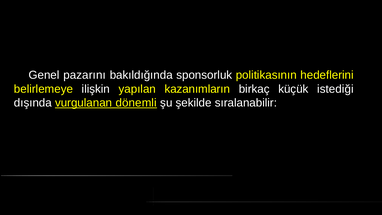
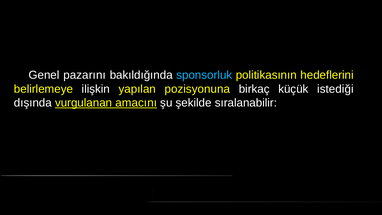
sponsorluk colour: white -> light blue (204, 75)
kazanımların: kazanımların -> pozisyonuna (197, 89)
dönemli: dönemli -> amacını (136, 103)
